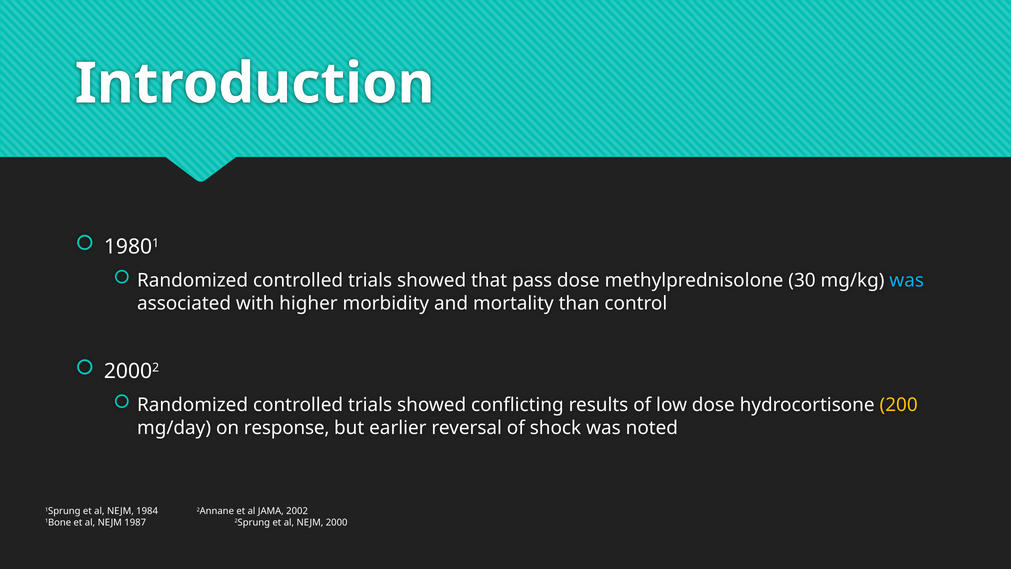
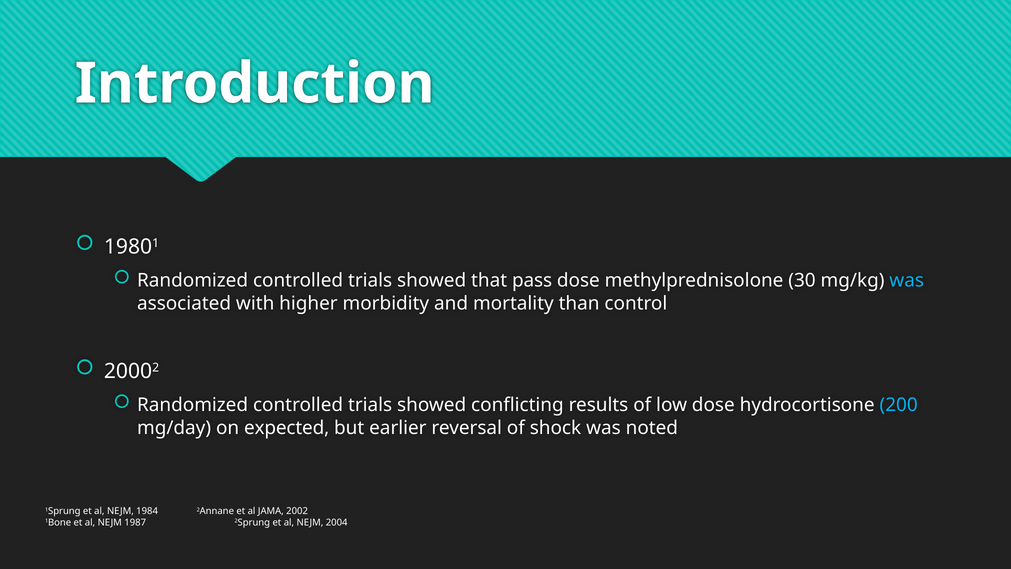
200 colour: yellow -> light blue (899, 405)
response: response -> expected (287, 428)
2000: 2000 -> 2004 (337, 522)
